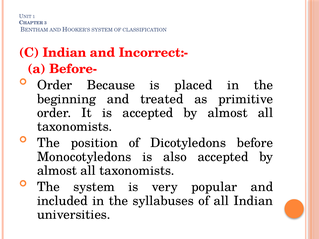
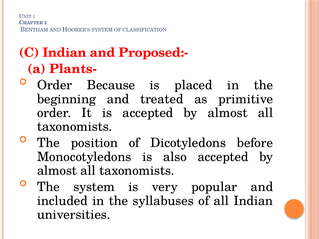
Incorrect:-: Incorrect:- -> Proposed:- (154, 53)
Before-: Before- -> Plants- (73, 69)
